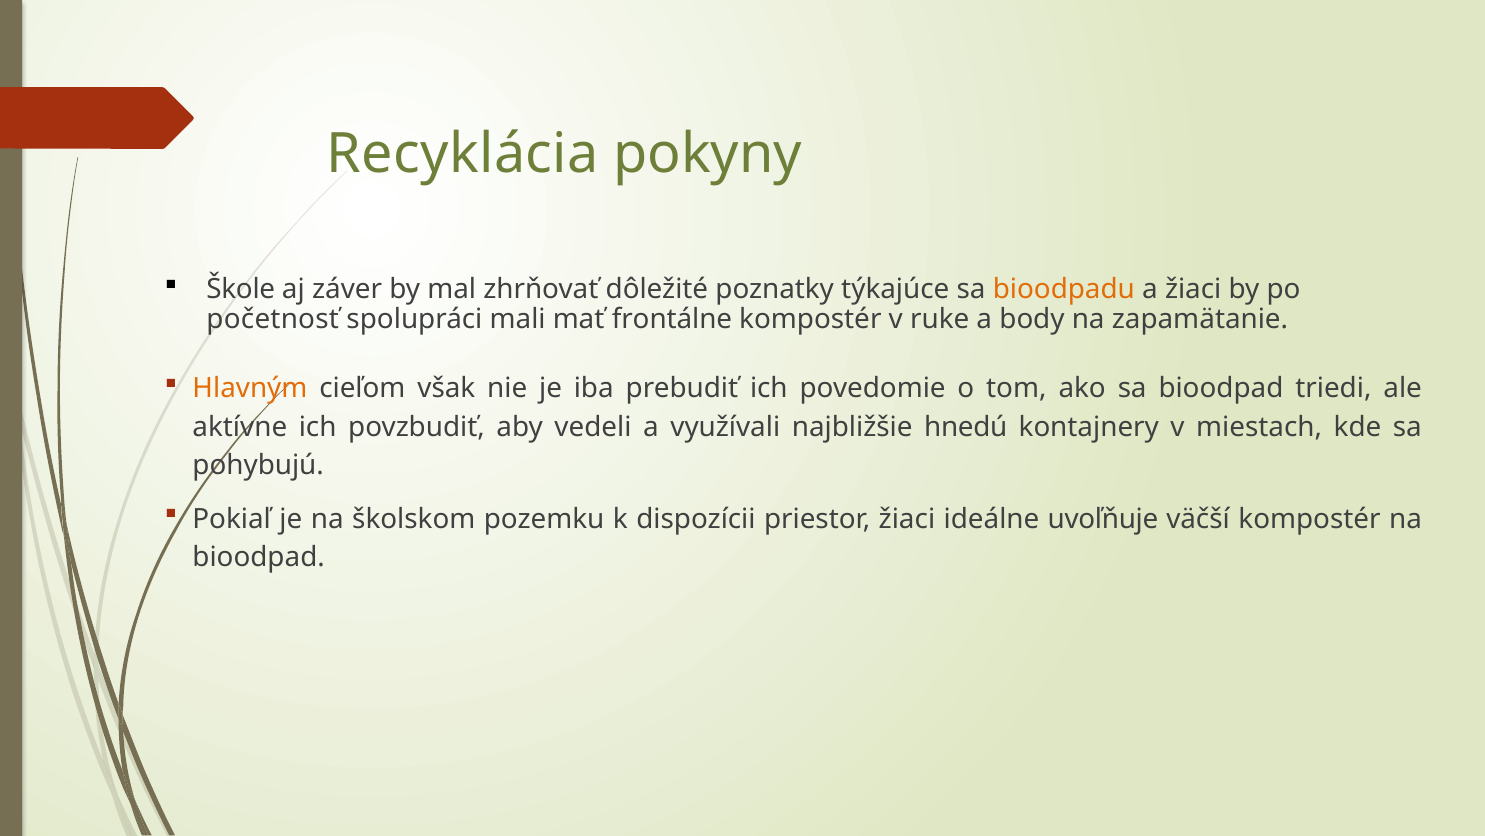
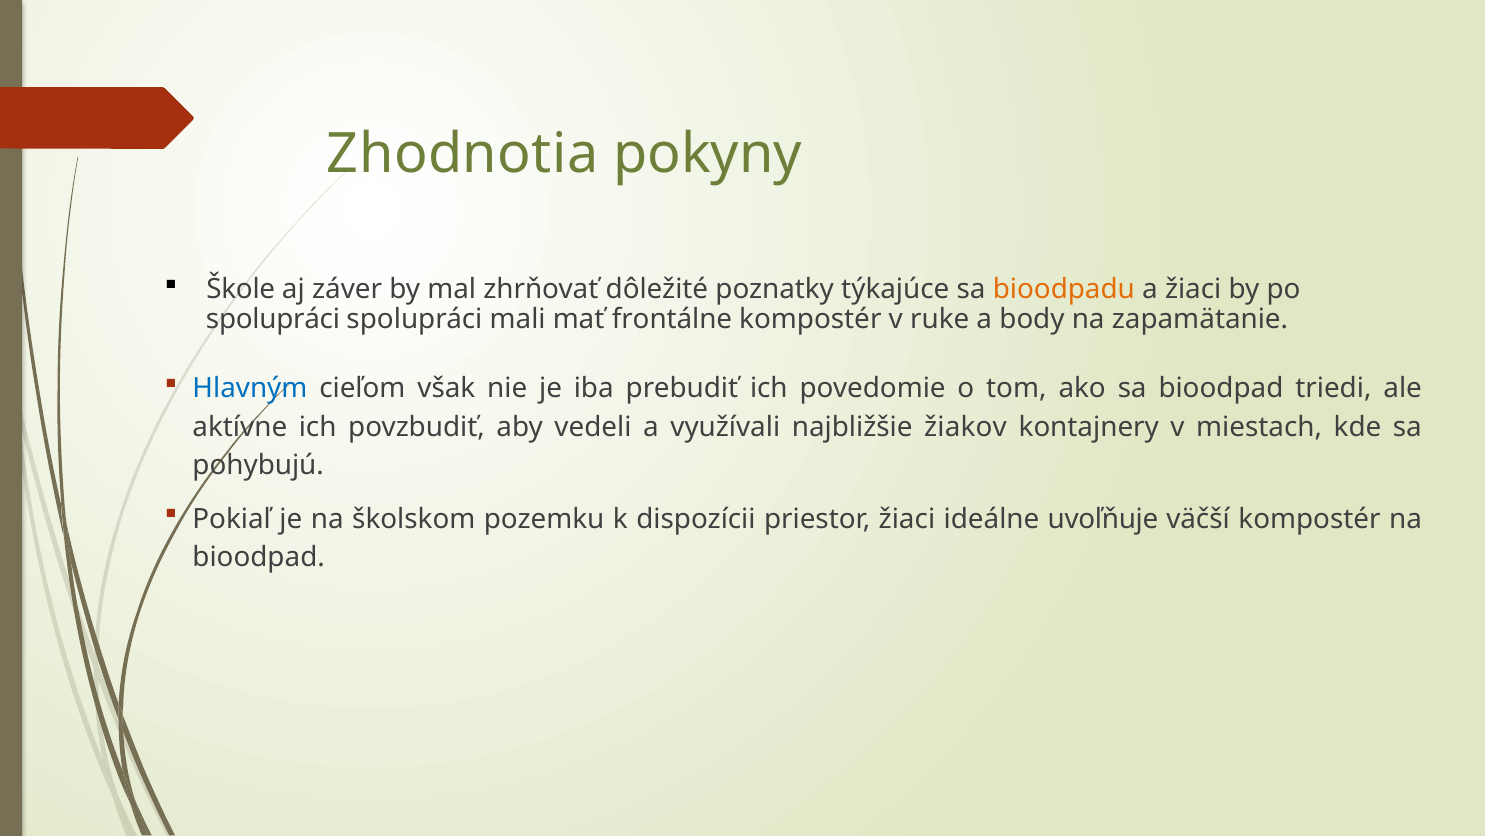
Recyklácia: Recyklácia -> Zhodnotia (463, 154)
početnosť: početnosť -> spolupráci (273, 319)
Hlavným colour: orange -> blue (250, 388)
hnedú: hnedú -> žiakov (966, 427)
